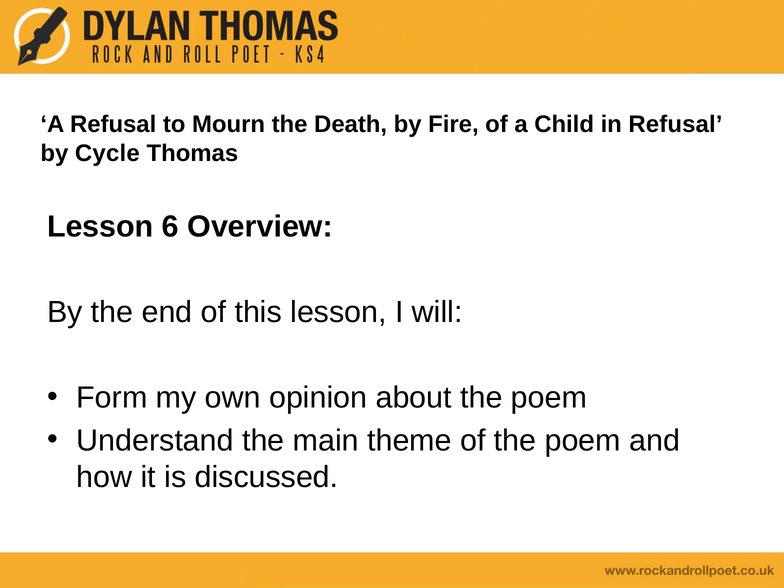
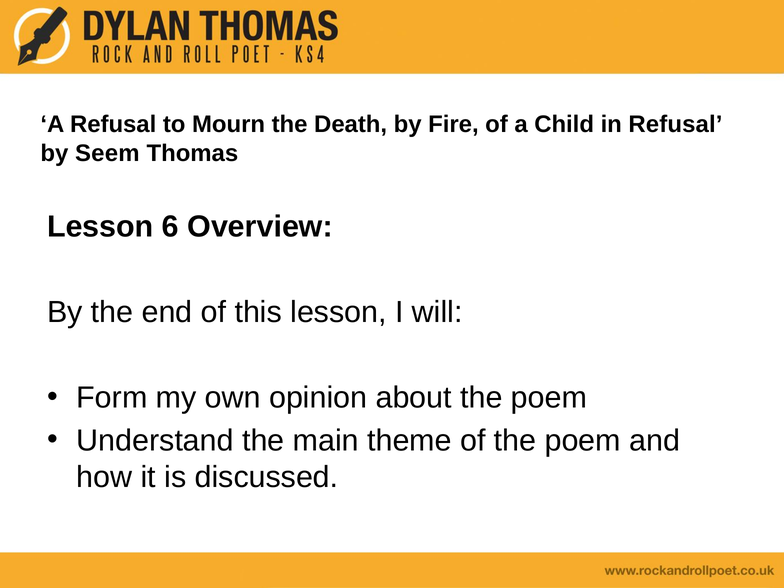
Cycle: Cycle -> Seem (107, 153)
